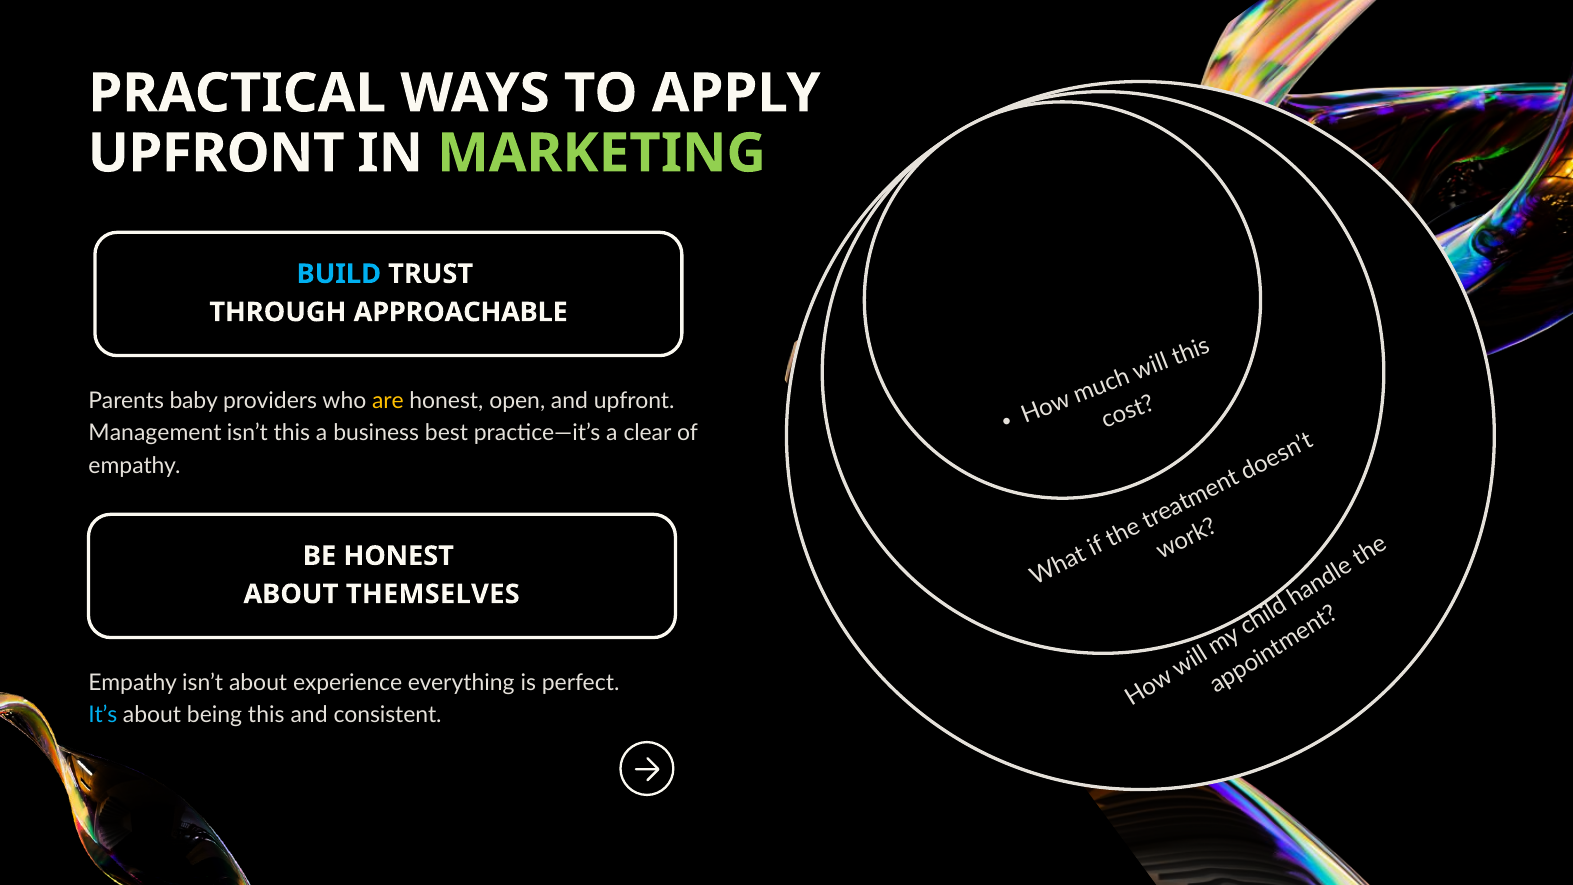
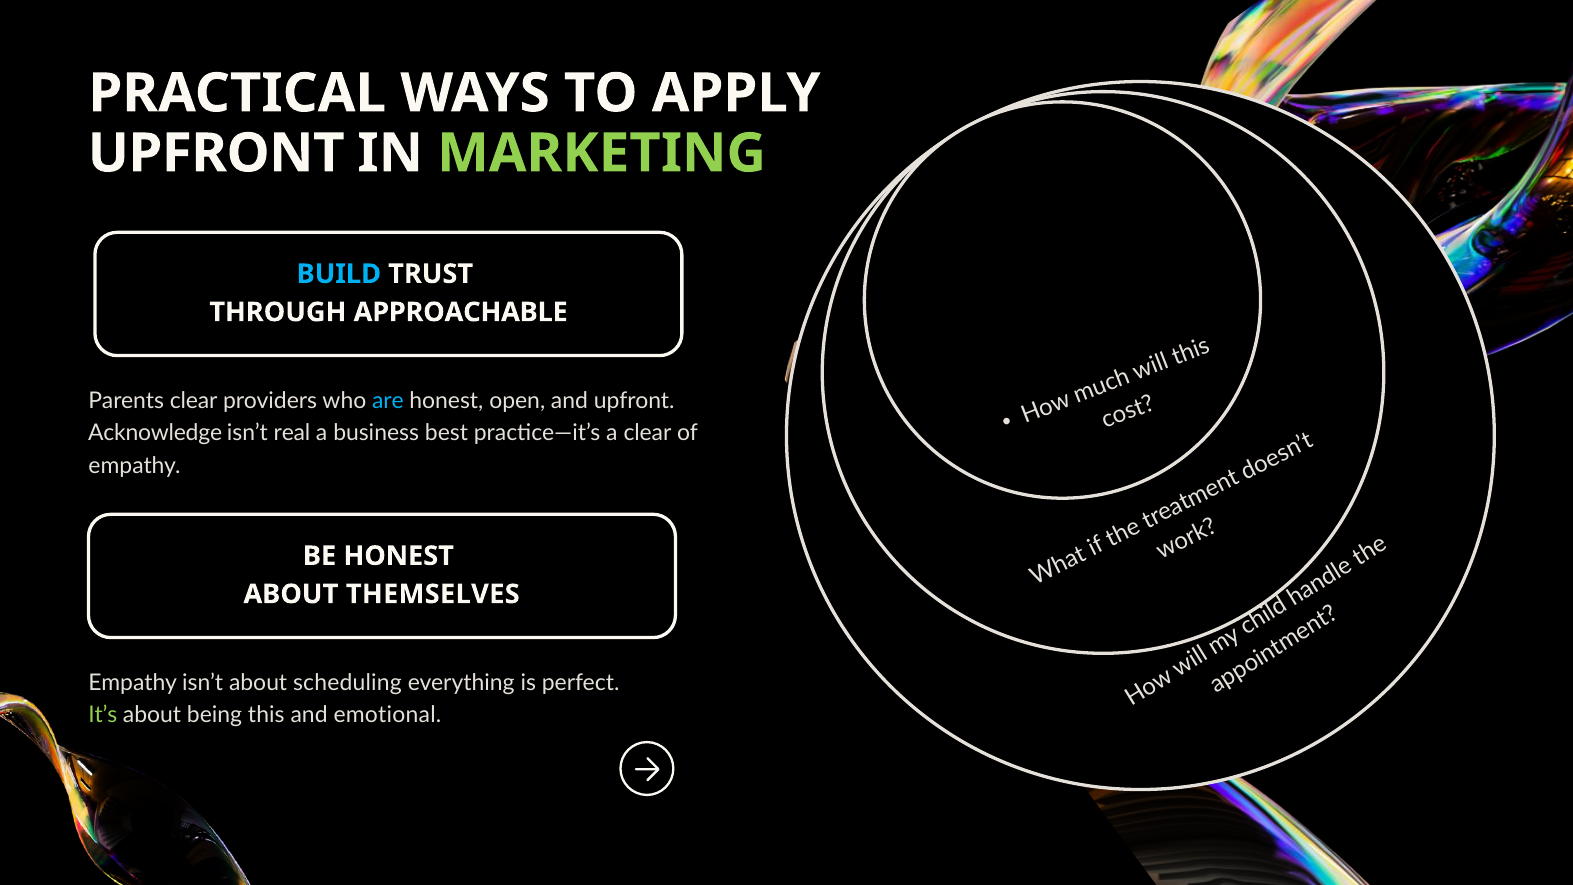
Parents baby: baby -> clear (194, 401)
are colour: yellow -> light blue (388, 401)
Management: Management -> Acknowledge (155, 433)
isn’t this: this -> real (292, 433)
experience: experience -> scheduling (347, 683)
It’s colour: light blue -> light green (103, 715)
consistent: consistent -> emotional (387, 715)
